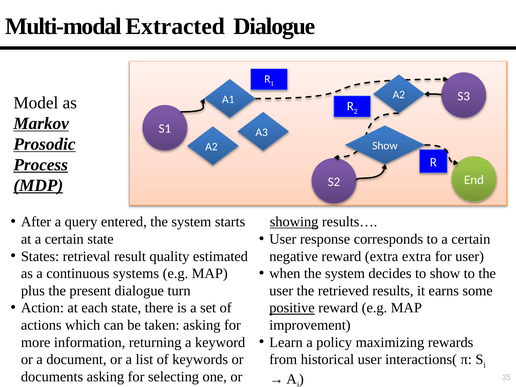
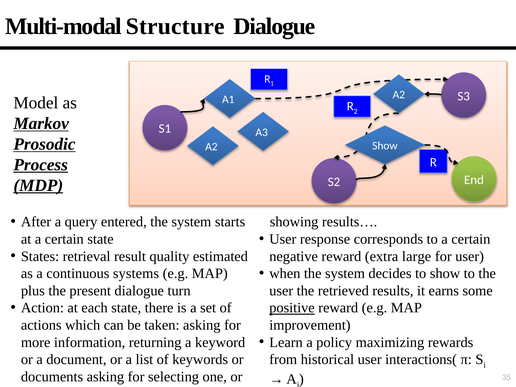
Extracted: Extracted -> Structure (175, 26)
showing underline: present -> none (294, 222)
extra extra: extra -> large (417, 256)
